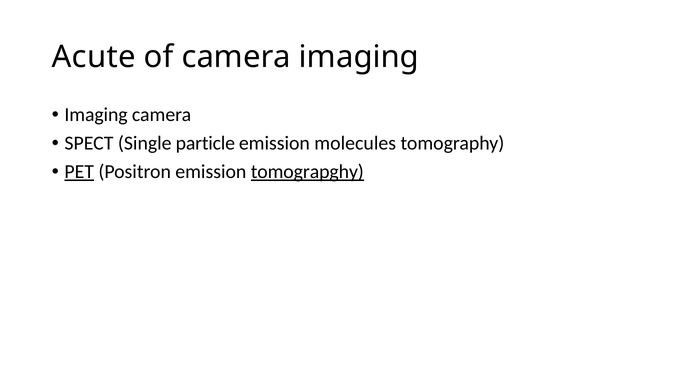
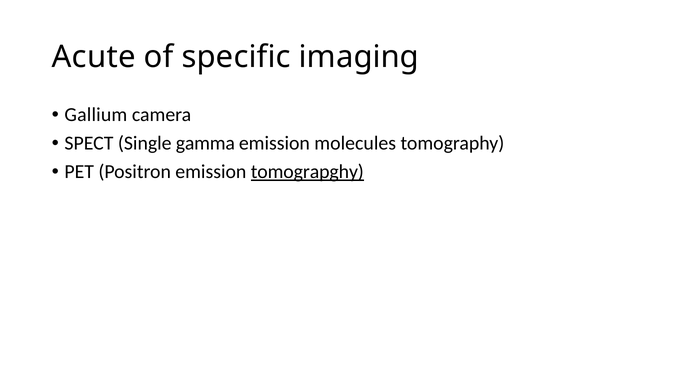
of camera: camera -> specific (236, 57)
Imaging: Imaging -> Gallium (96, 115)
particle: particle -> gamma (205, 143)
PET underline: present -> none (79, 172)
